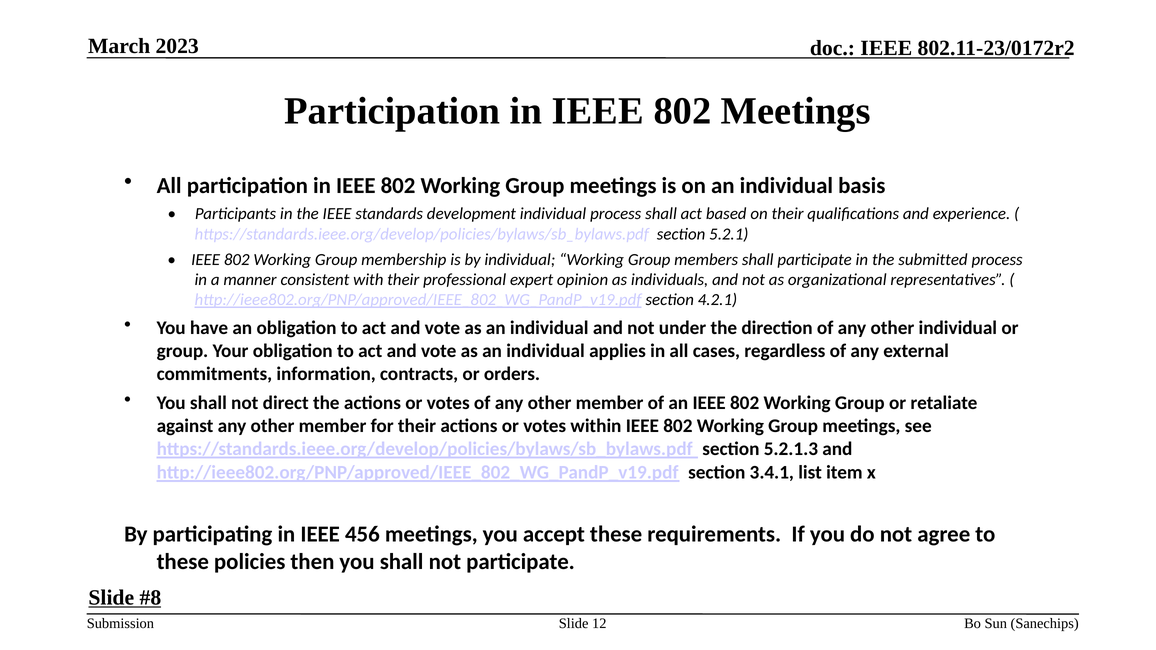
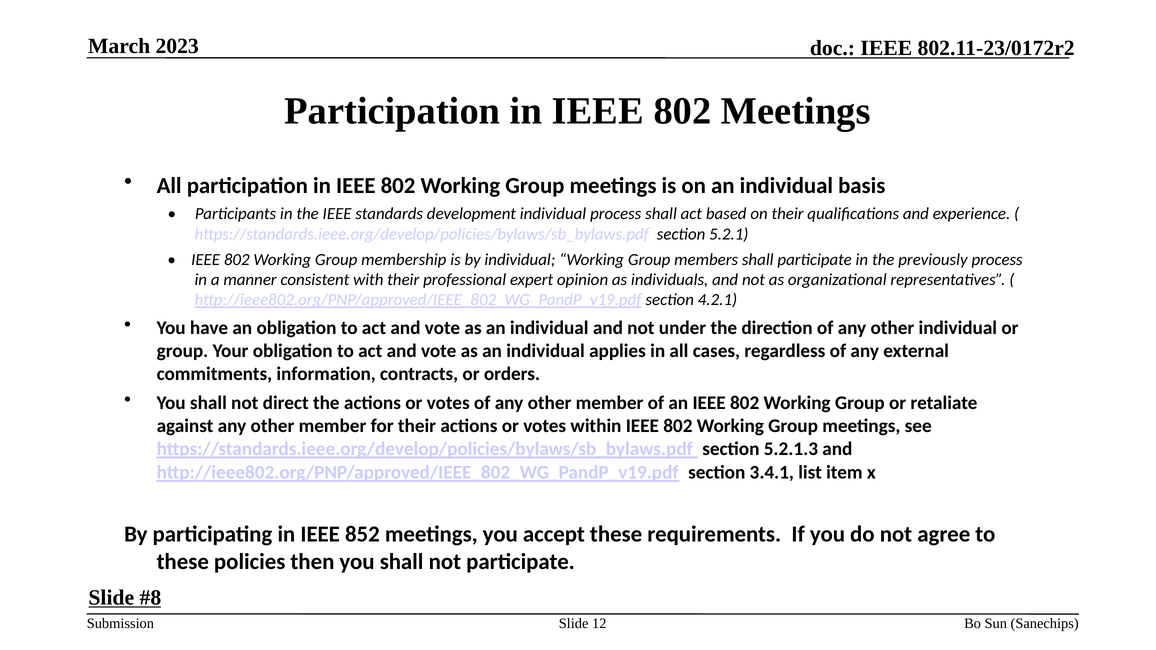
submitted: submitted -> previously (933, 260)
456: 456 -> 852 (362, 534)
